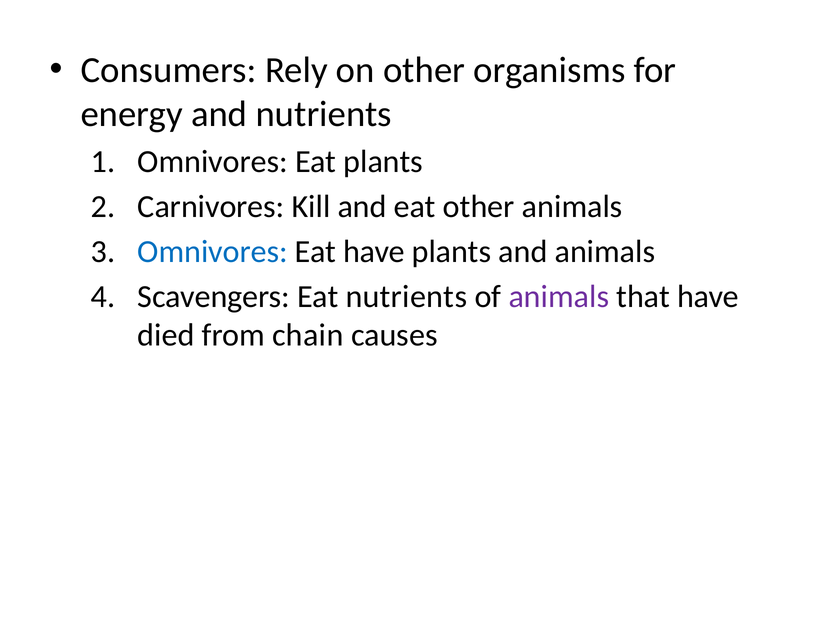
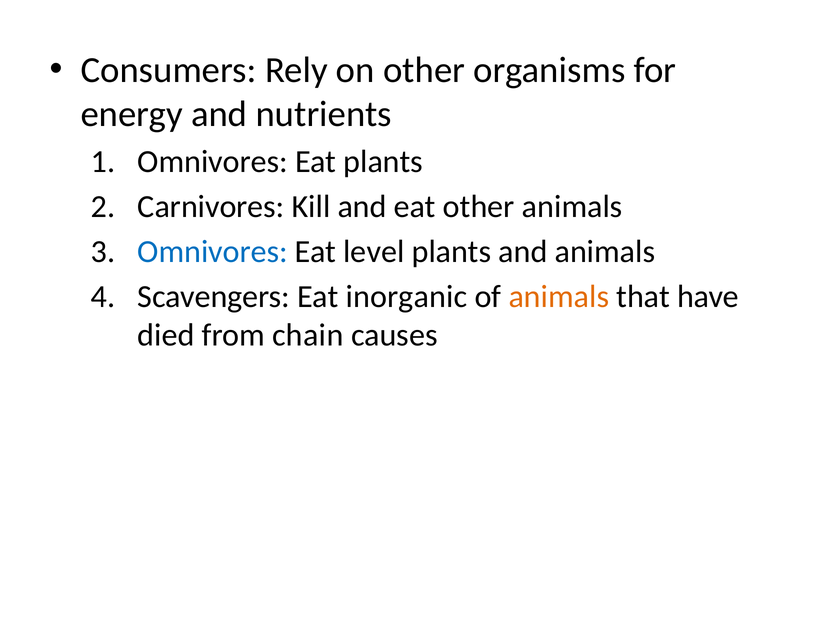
Eat have: have -> level (374, 252)
Eat nutrients: nutrients -> inorganic (406, 297)
animals colour: purple -> orange (559, 297)
